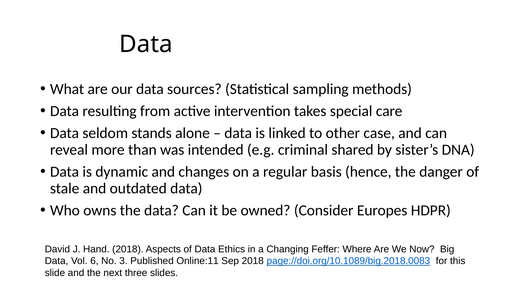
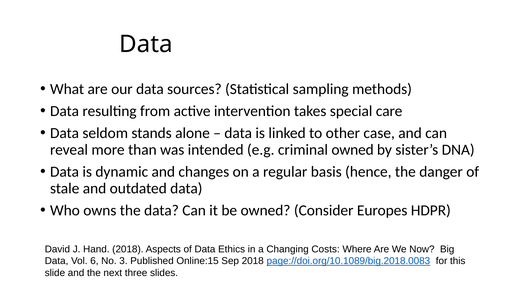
criminal shared: shared -> owned (353, 150)
Feffer: Feffer -> Costs (326, 249)
Online:11: Online:11 -> Online:15 (198, 261)
